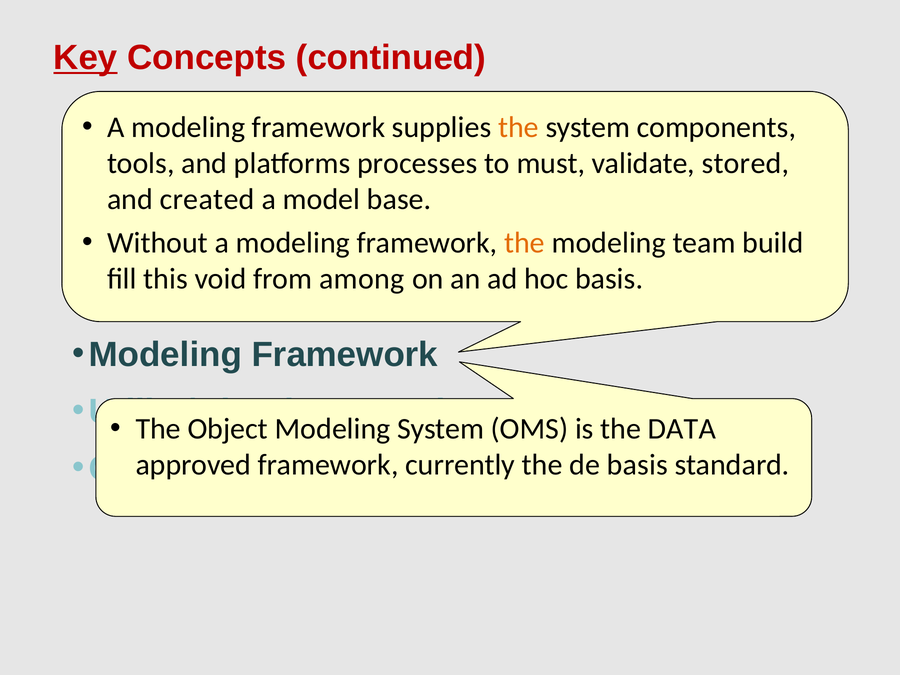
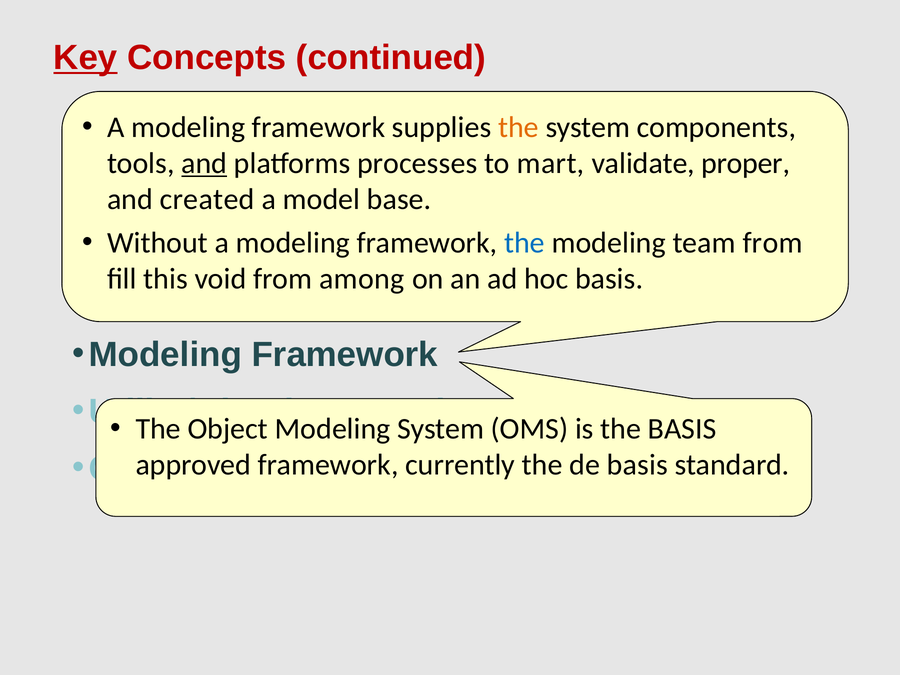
and underline: none -> present (204, 163)
must: must -> mart (551, 163)
stored: stored -> proper (746, 163)
the colour: orange -> blue (524, 243)
team build: build -> from (773, 243)
the DATA: DATA -> BASIS (682, 429)
